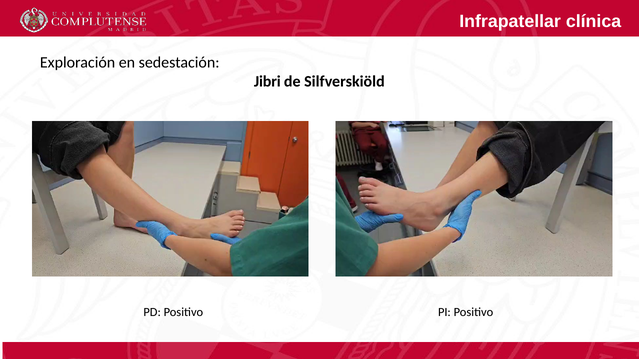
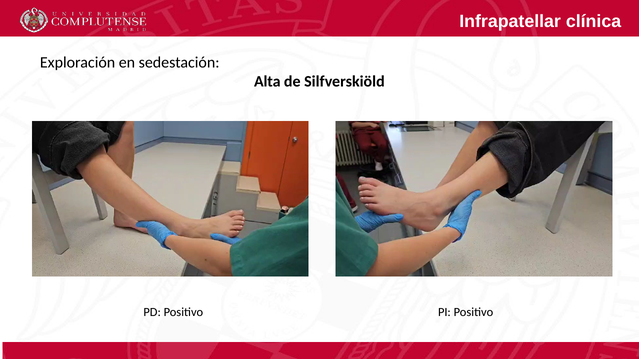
Jibri: Jibri -> Alta (267, 82)
